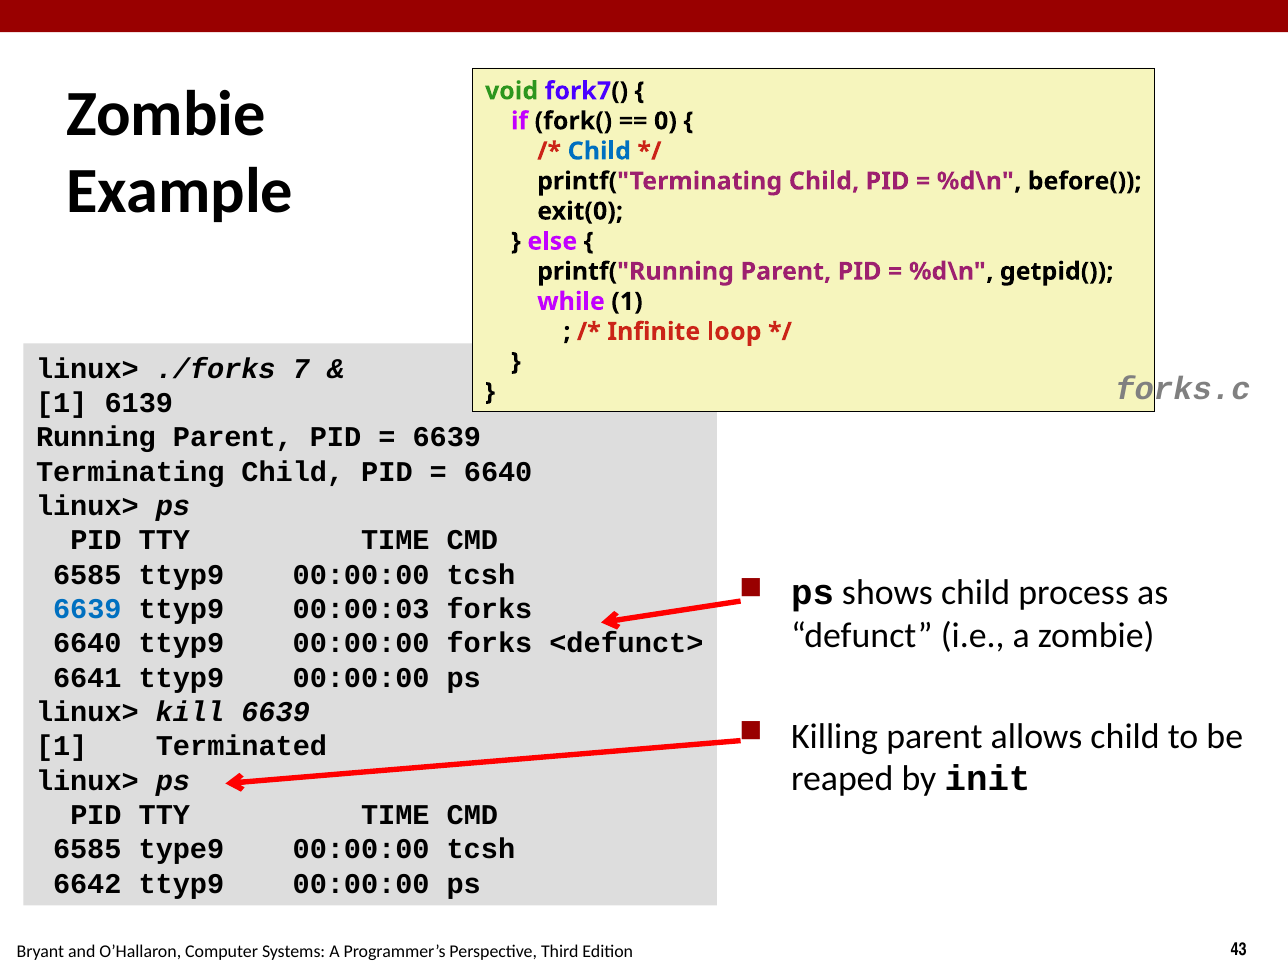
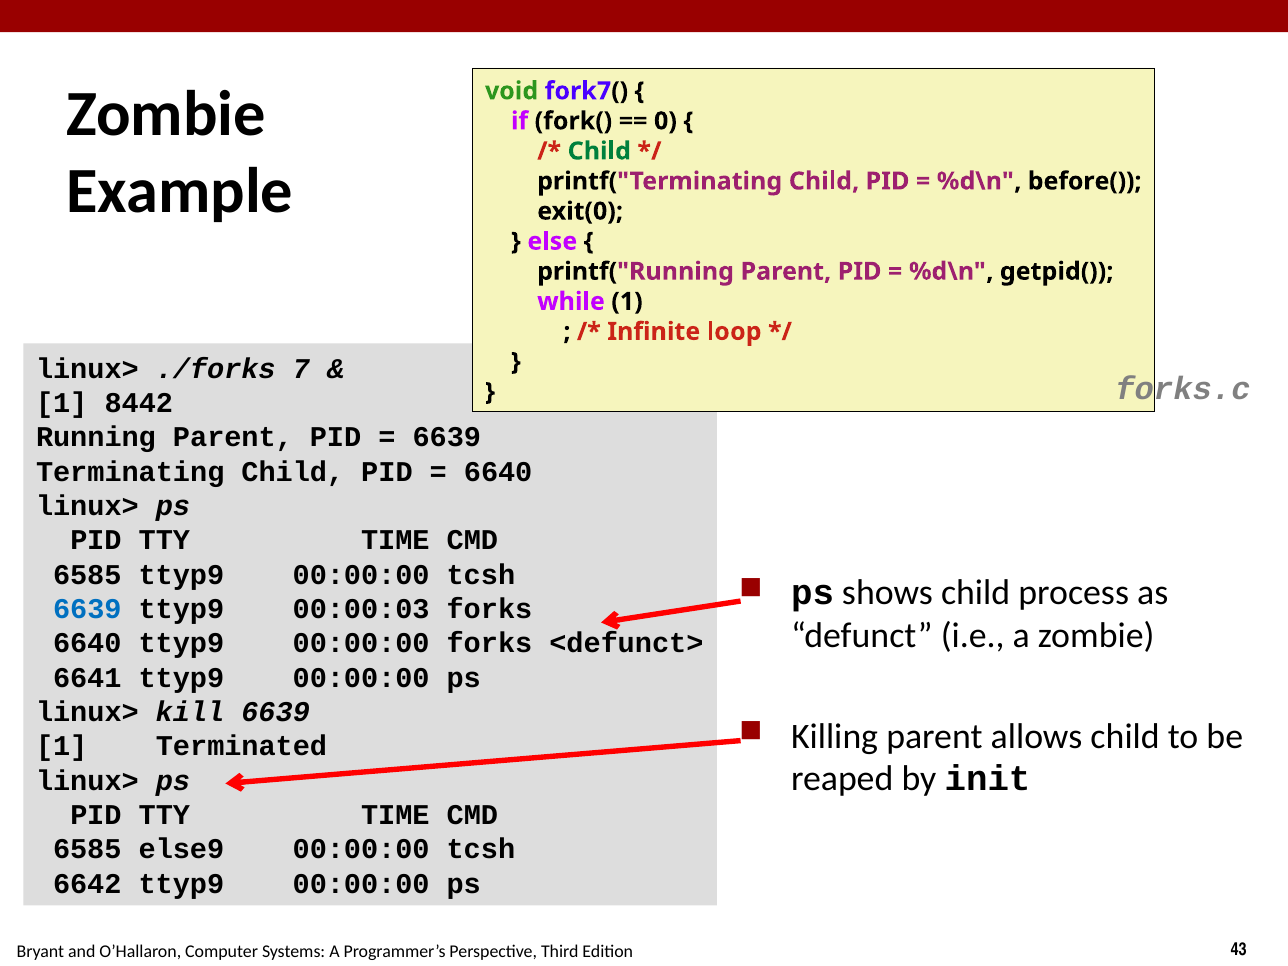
Child colour: blue -> green (599, 151)
6139: 6139 -> 8442 (139, 403)
type9: type9 -> else9 (181, 850)
